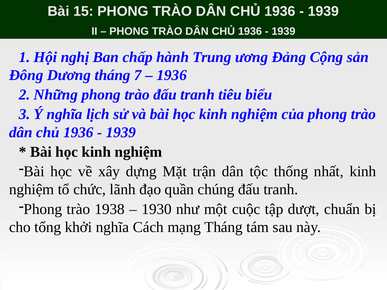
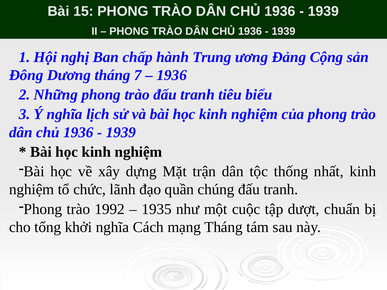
1938: 1938 -> 1992 (110, 209)
1930: 1930 -> 1935 (157, 209)
